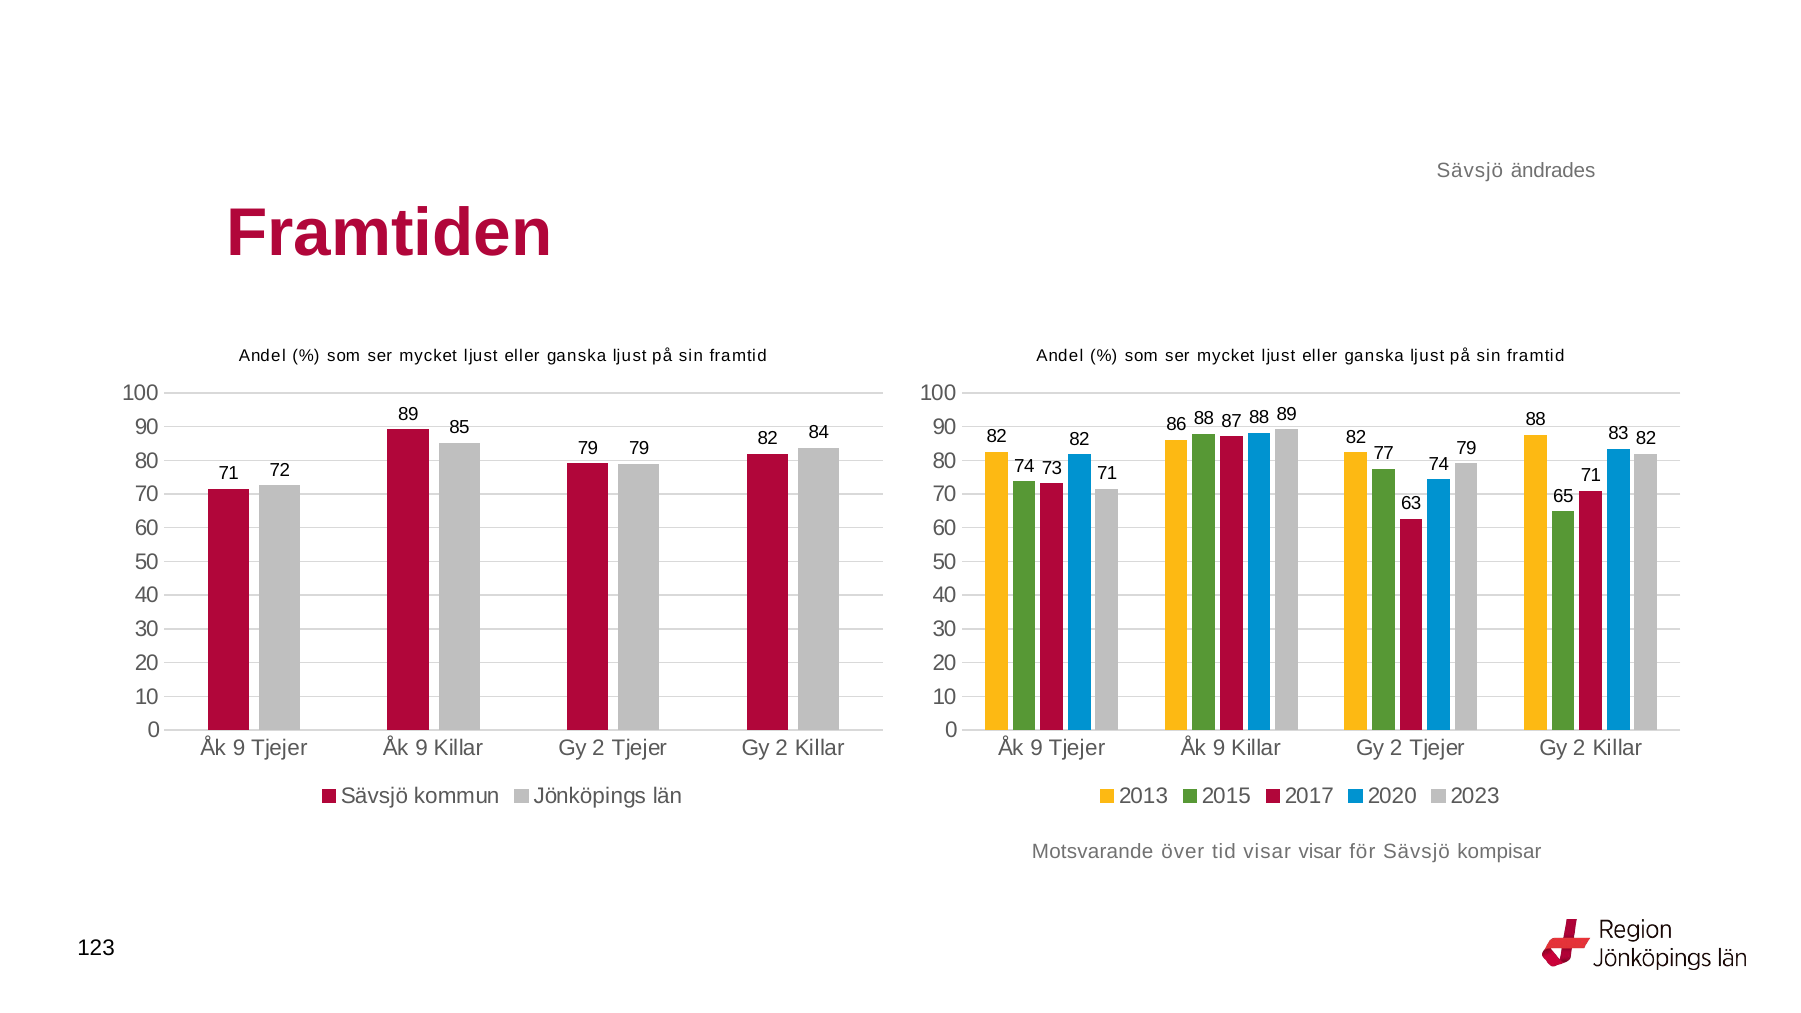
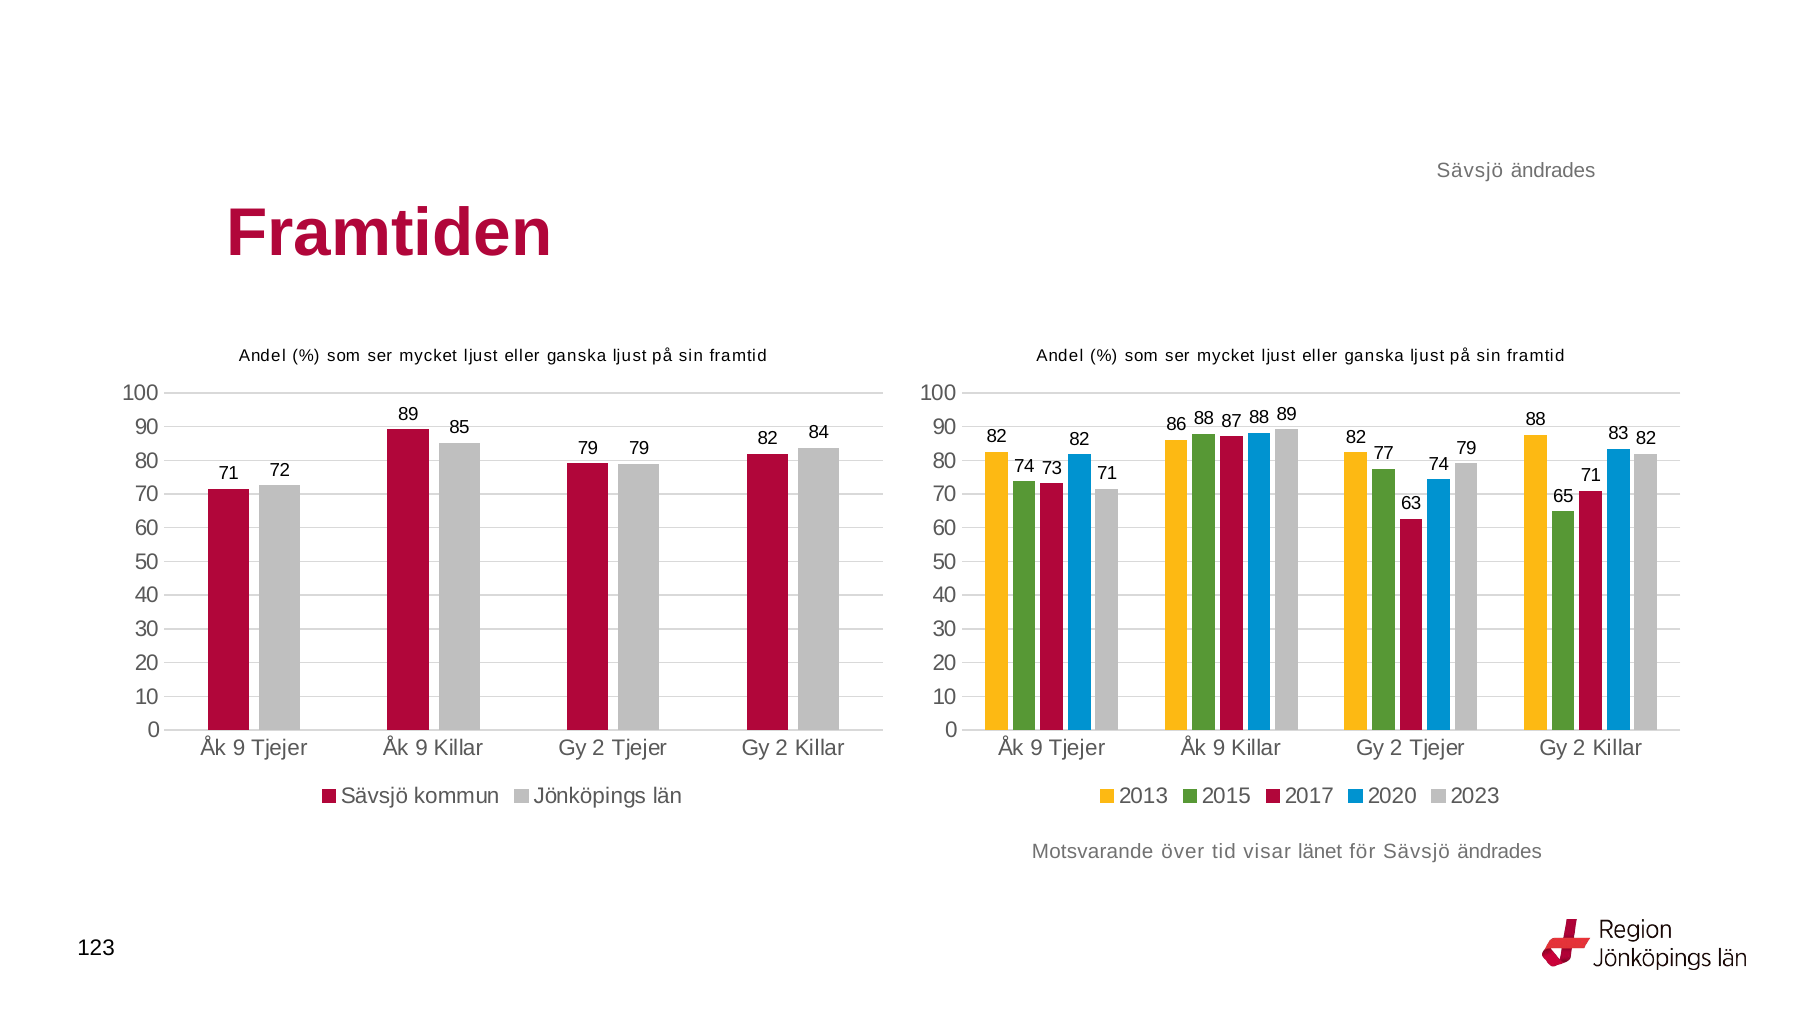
visar visar: visar -> länet (1320, 852)
för Sävsjö kompisar: kompisar -> ändrades (1500, 852)
